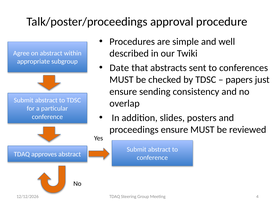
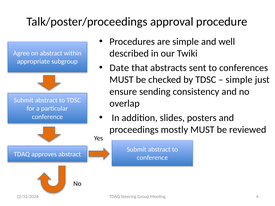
papers: papers -> simple (239, 80)
proceedings ensure: ensure -> mostly (174, 130)
